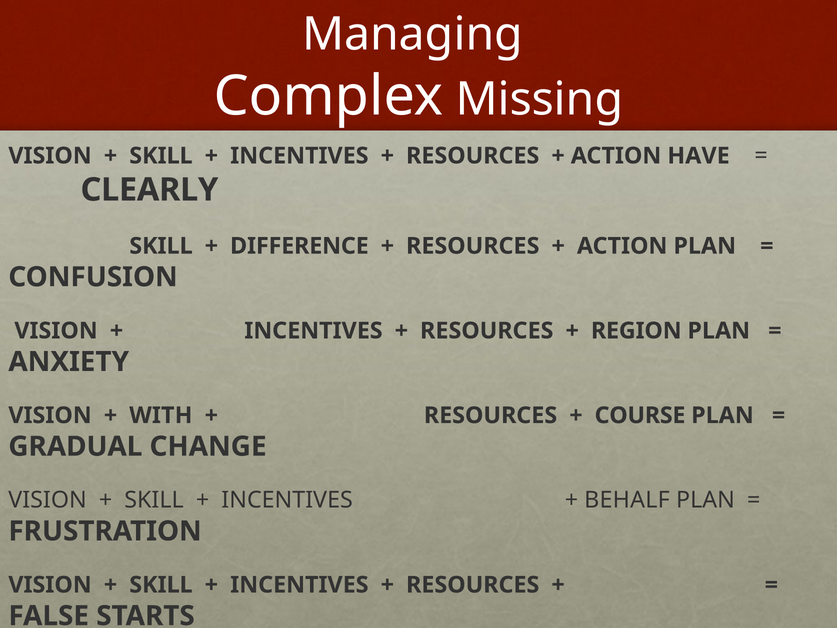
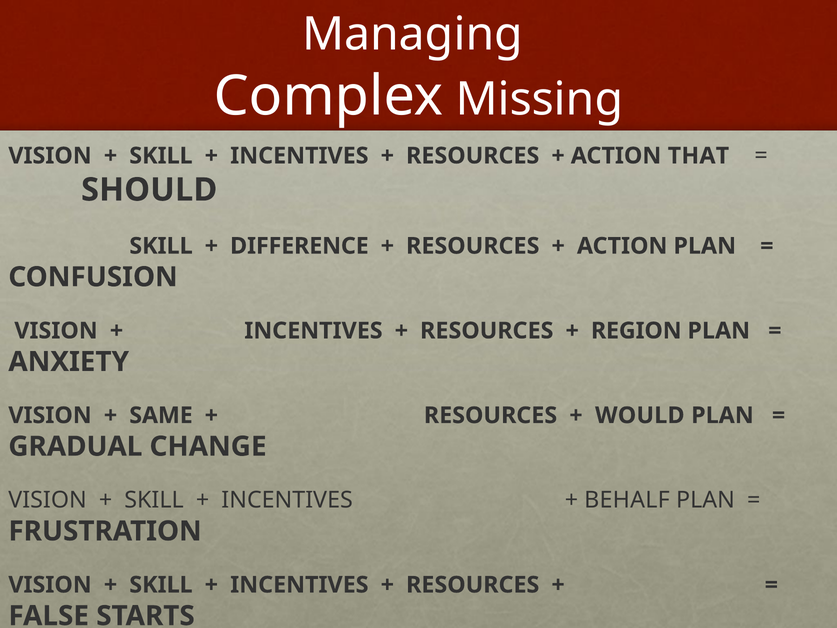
HAVE: HAVE -> THAT (698, 156)
CLEARLY: CLEARLY -> SHOULD (149, 190)
WITH: WITH -> SAME (161, 415)
COURSE: COURSE -> WOULD (640, 415)
